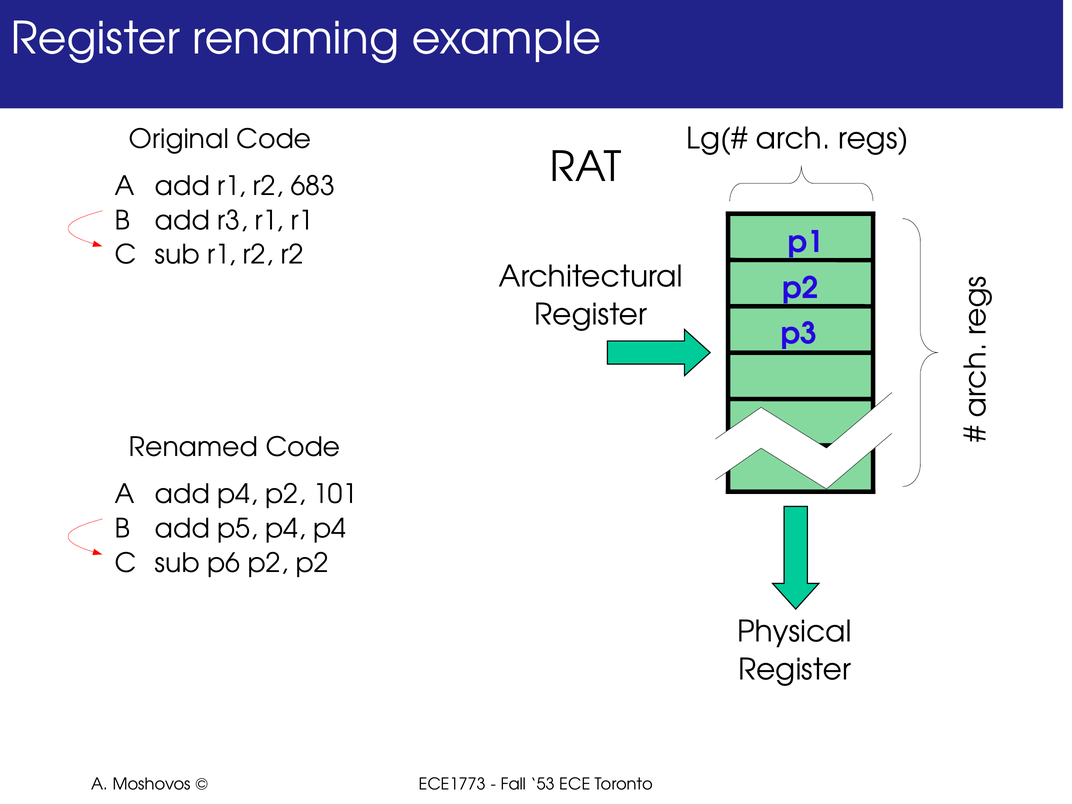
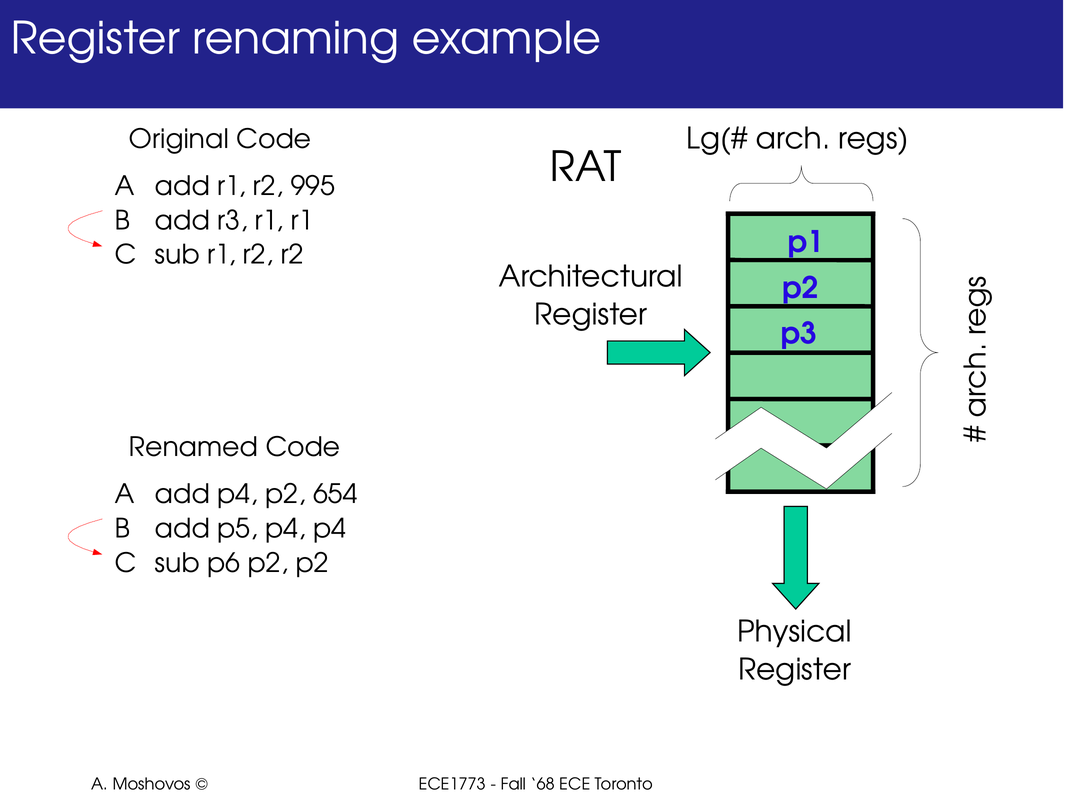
683: 683 -> 995 (313, 186)
101: 101 -> 654 (335, 495)
53: 53 -> 68 (543, 785)
